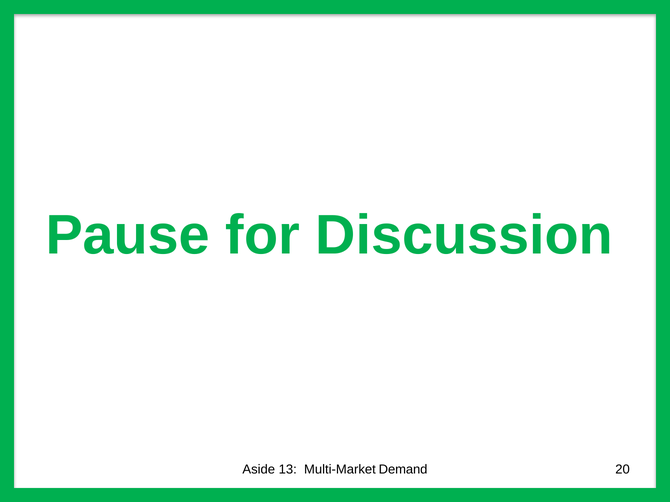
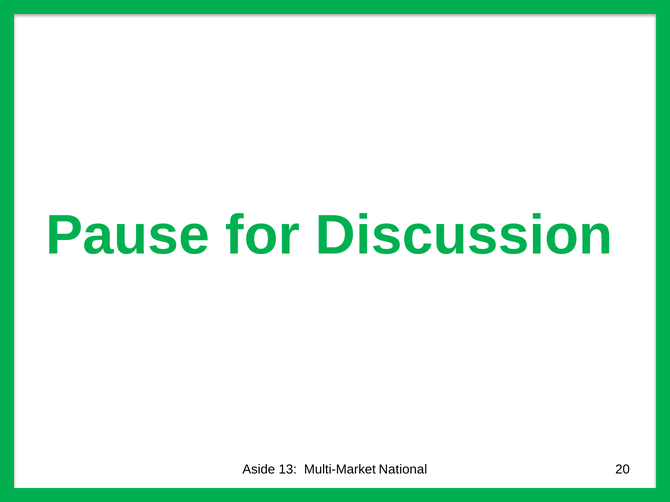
Demand: Demand -> National (403, 470)
